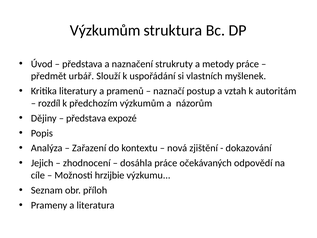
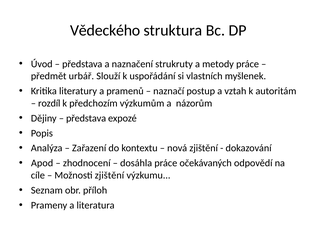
Výzkumům: Výzkumům -> Vědeckého (105, 30)
Jejich: Jejich -> Apod (42, 163)
Možnosti hrzijbie: hrzijbie -> zjištění (109, 175)
